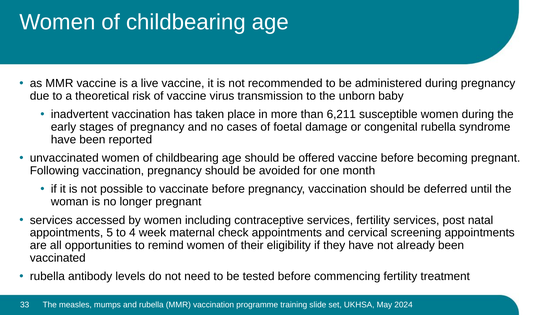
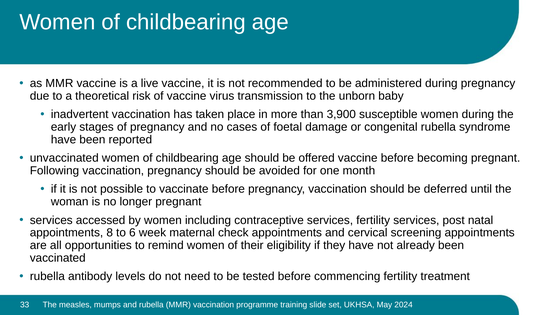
6,211: 6,211 -> 3,900 (341, 114)
5: 5 -> 8 (110, 233)
4: 4 -> 6 (132, 233)
